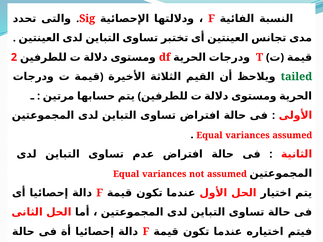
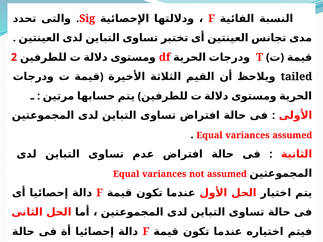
tailed colour: green -> black (296, 77)
